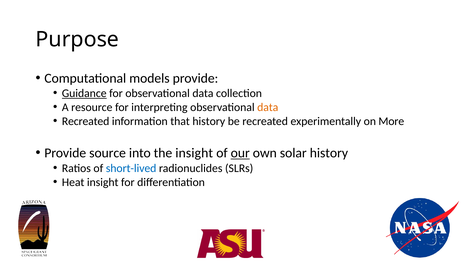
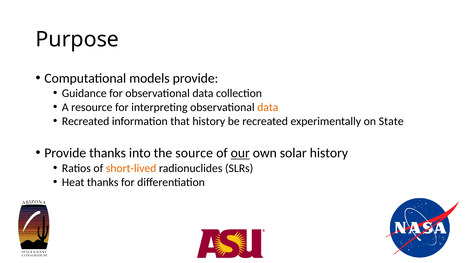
Guidance underline: present -> none (84, 93)
More: More -> State (391, 121)
Provide source: source -> thanks (108, 153)
the insight: insight -> source (194, 153)
short-lived colour: blue -> orange (131, 168)
Heat insight: insight -> thanks (103, 182)
